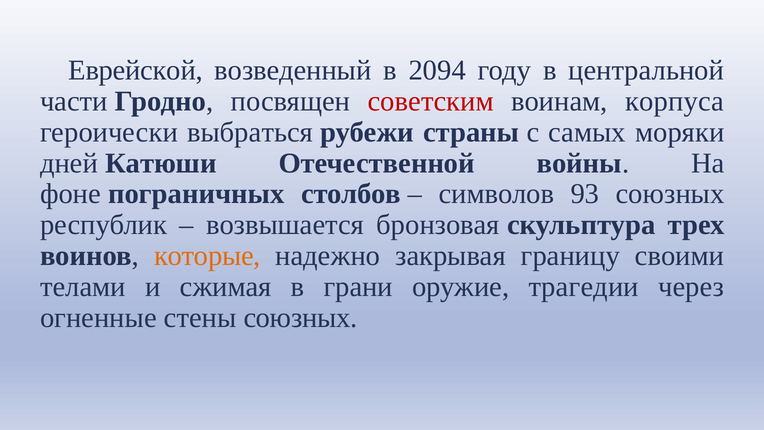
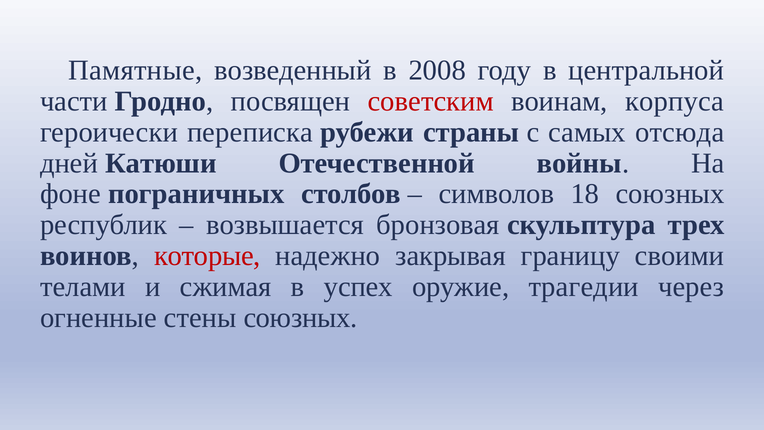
Еврейской: Еврейской -> Памятные (135, 70)
2094: 2094 -> 2008 (437, 70)
выбраться: выбраться -> переписка (250, 132)
моряки: моряки -> отсюда (680, 132)
93: 93 -> 18 (585, 194)
которые colour: orange -> red (207, 256)
грани: грани -> успех (358, 287)
